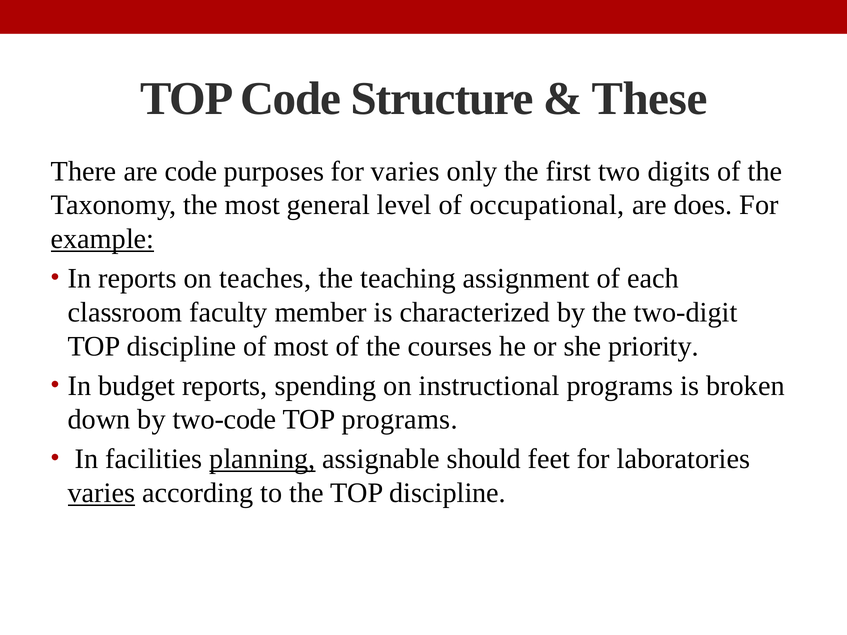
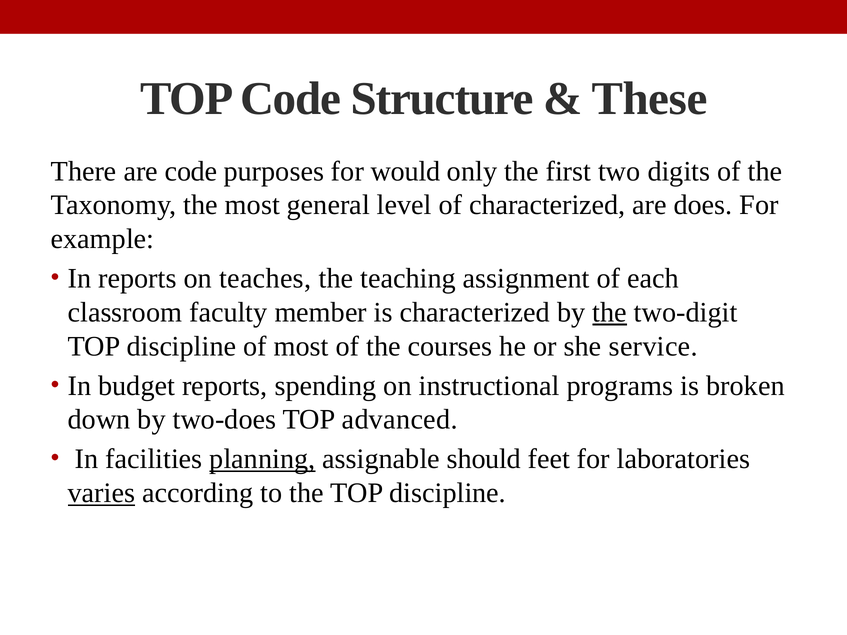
for varies: varies -> would (406, 171)
of occupational: occupational -> characterized (547, 205)
example underline: present -> none (103, 239)
the underline: none -> present (610, 313)
priority: priority -> service (653, 346)
two-code: two-code -> two-does (224, 420)
TOP programs: programs -> advanced (400, 420)
